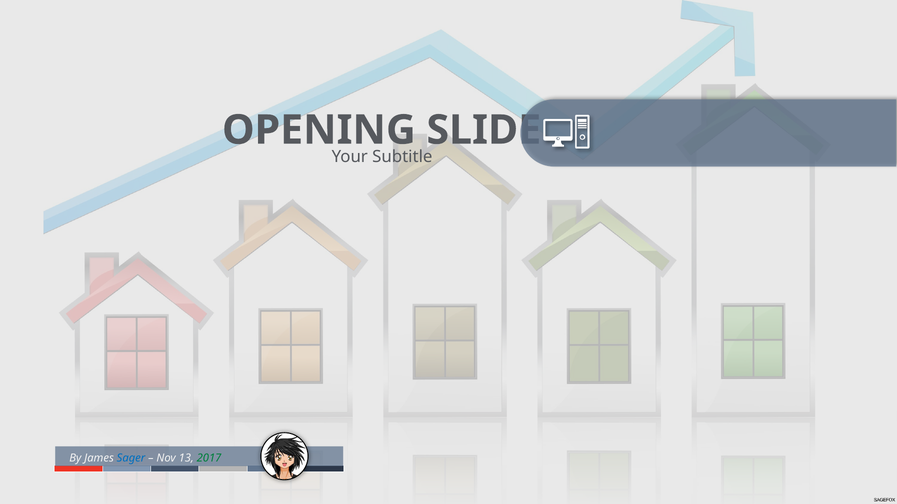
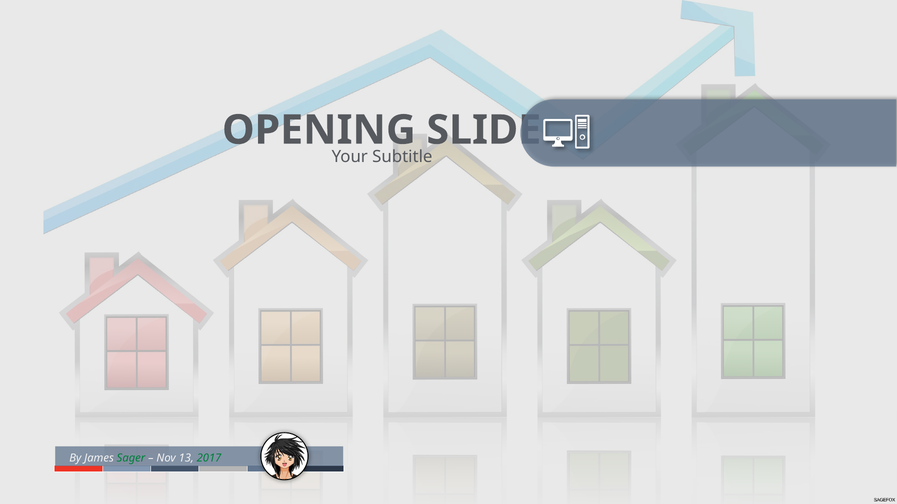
Sager colour: blue -> green (131, 459)
